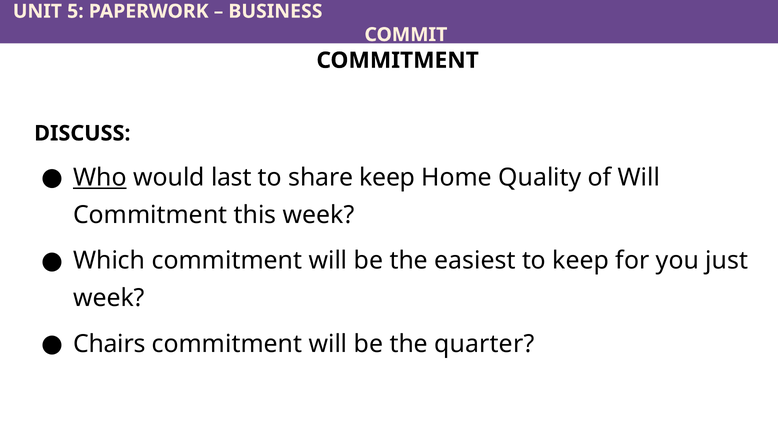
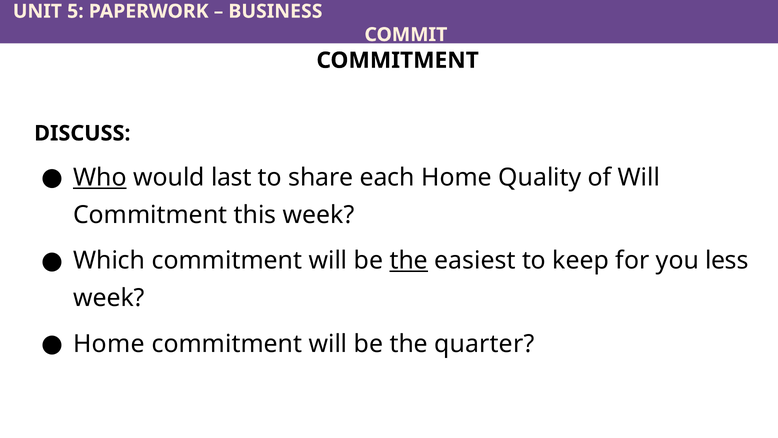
share keep: keep -> each (387, 177)
the underline: none -> present (409, 261)
just: just -> less (727, 261)
Chairs: Chairs -> Home (109, 344)
